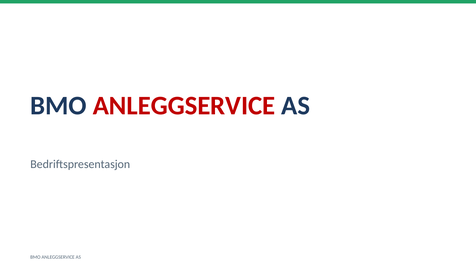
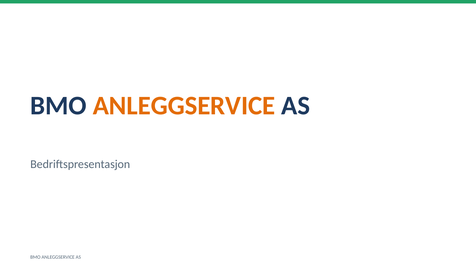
ANLEGGSERVICE colour: red -> orange (184, 106)
